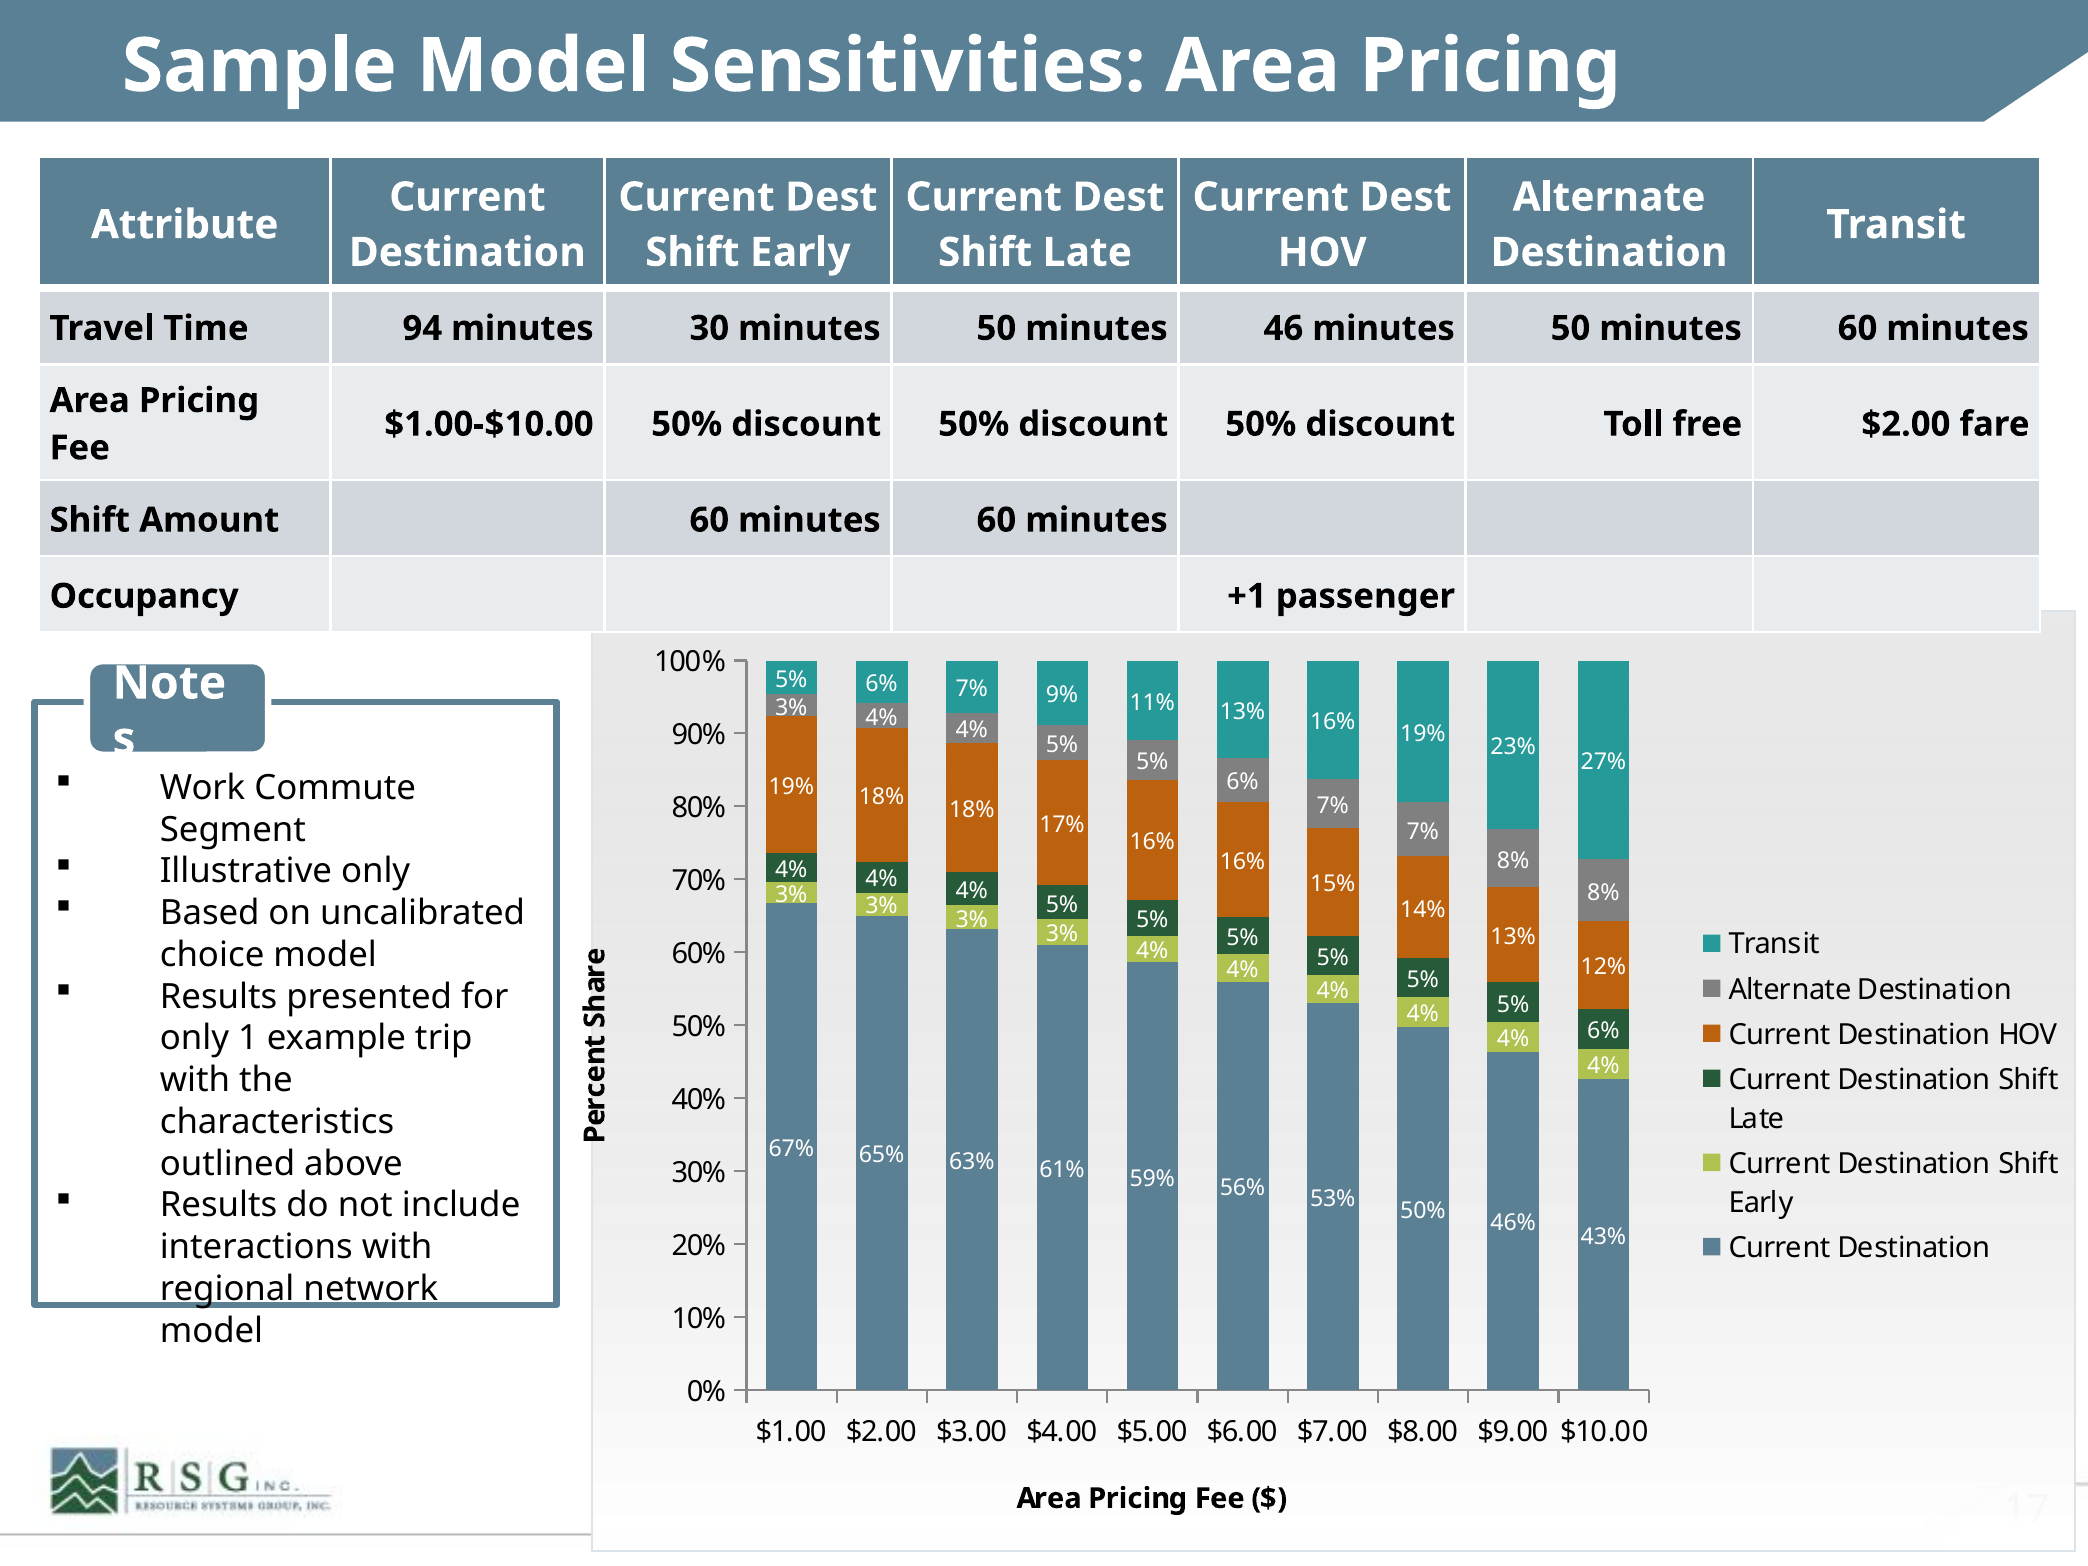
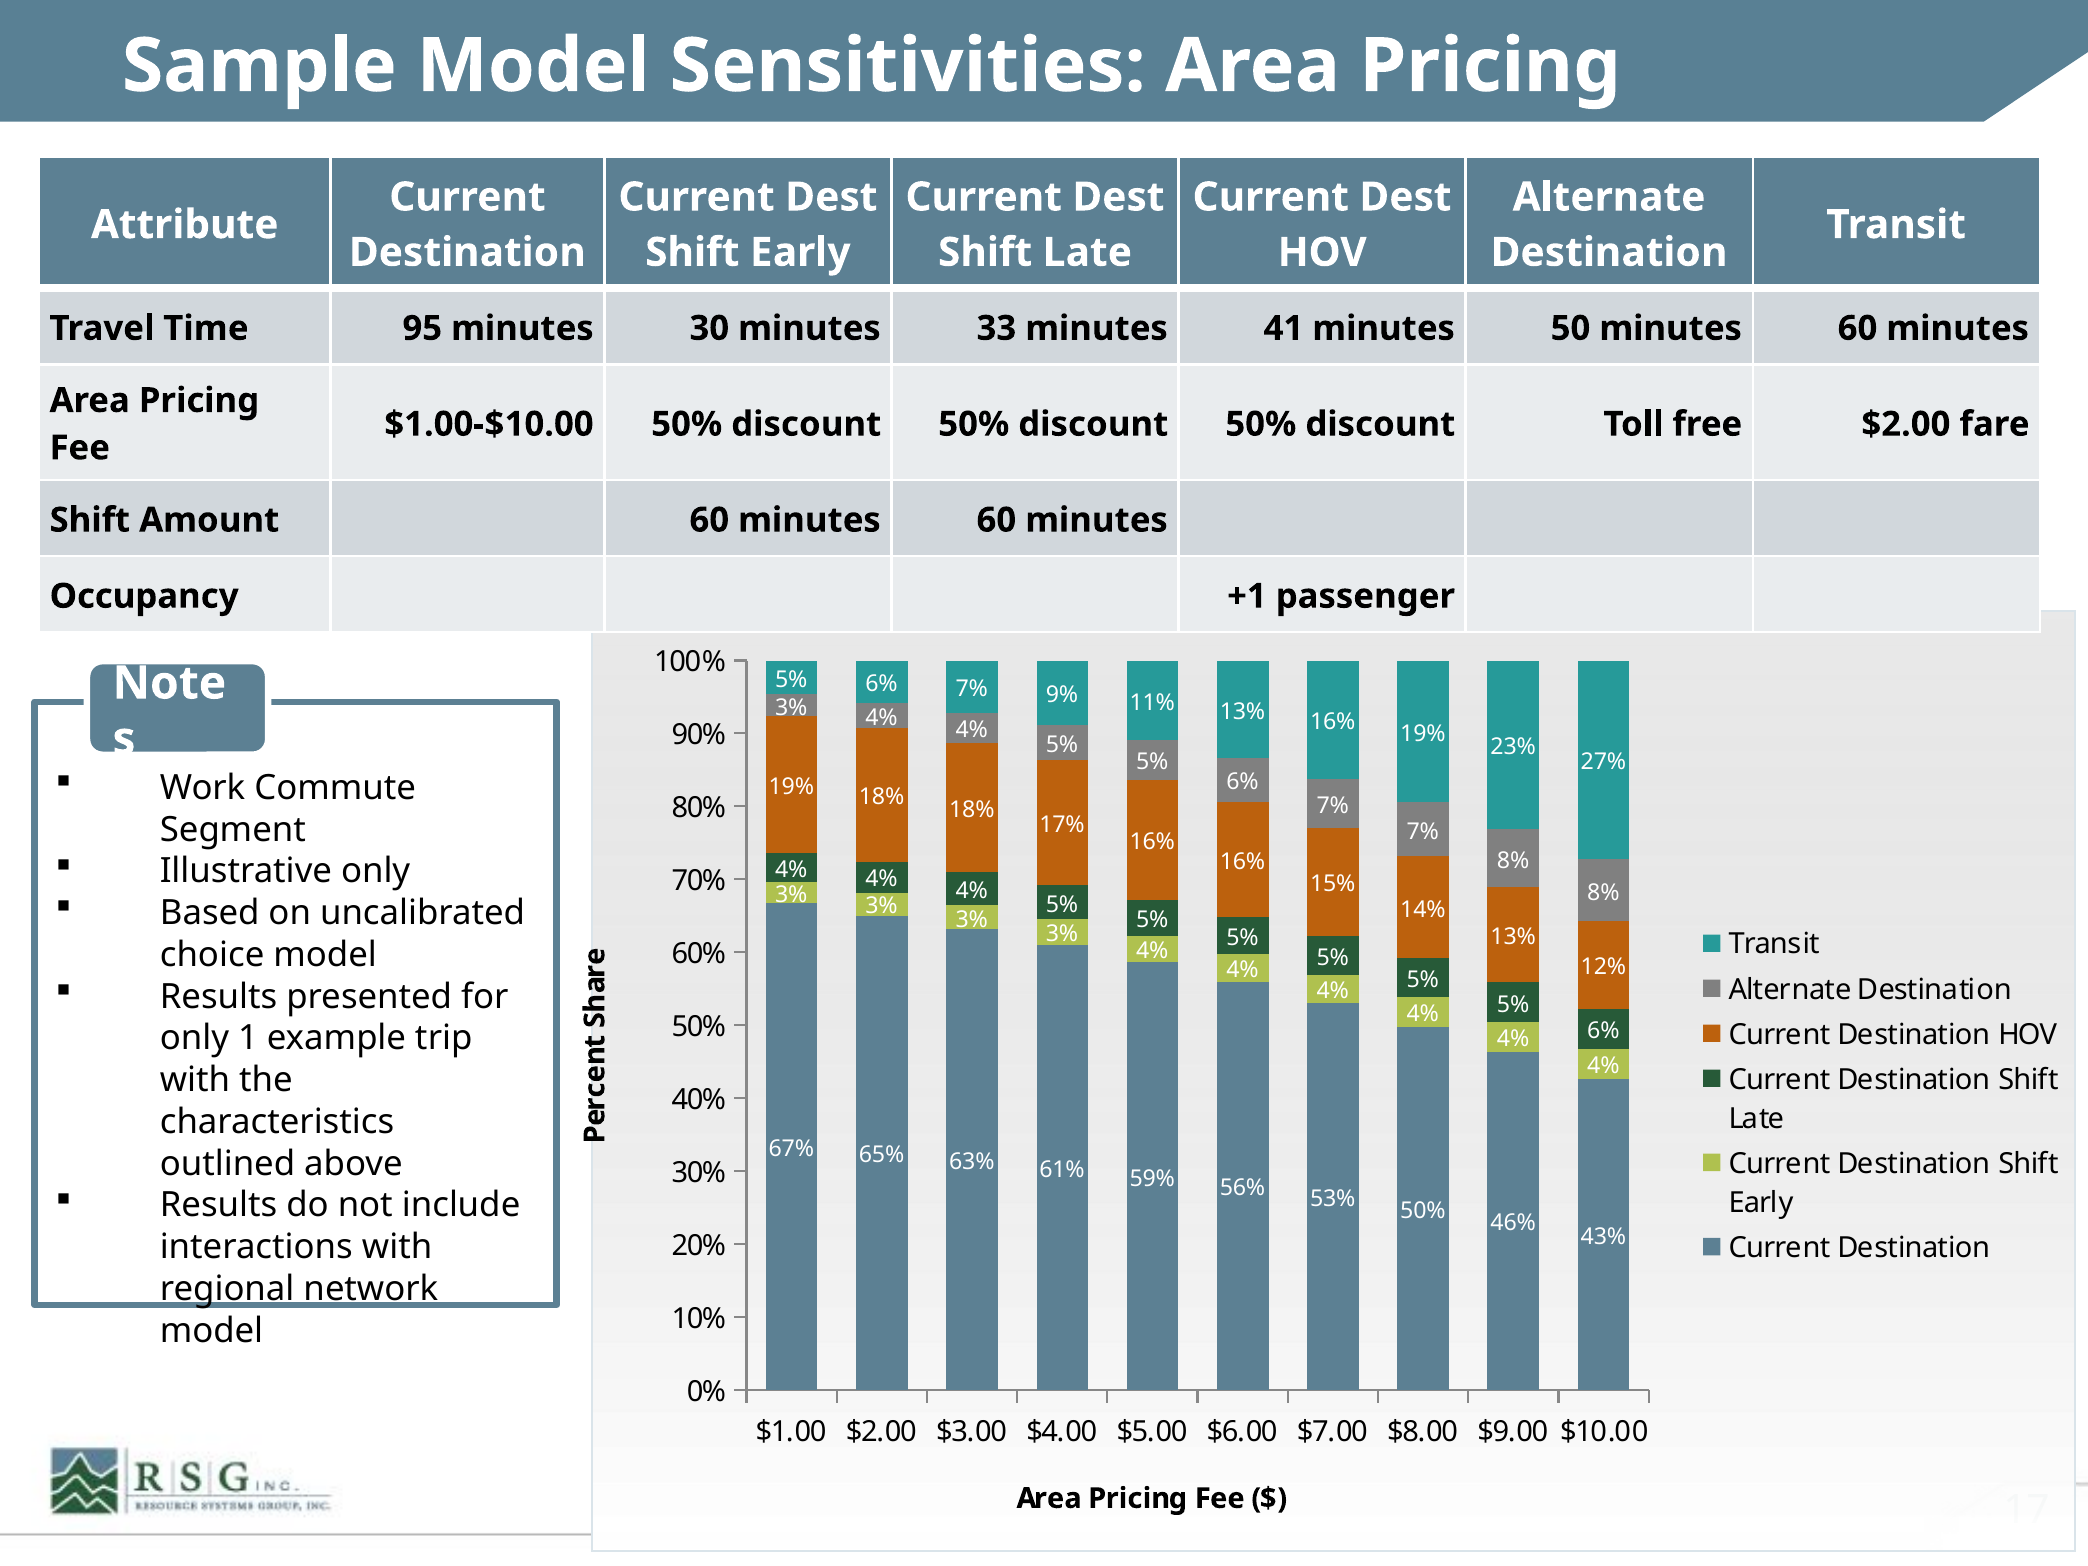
94: 94 -> 95 (422, 328)
30 minutes 50: 50 -> 33 (996, 328)
46: 46 -> 41 (1283, 328)
